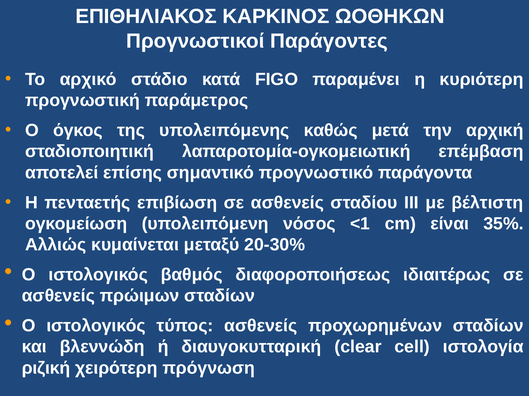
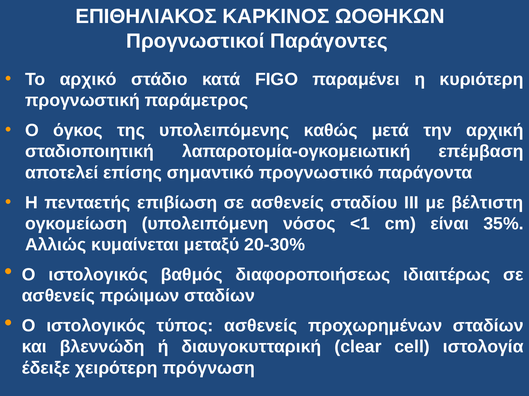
ριζική: ριζική -> έδειξε (46, 369)
